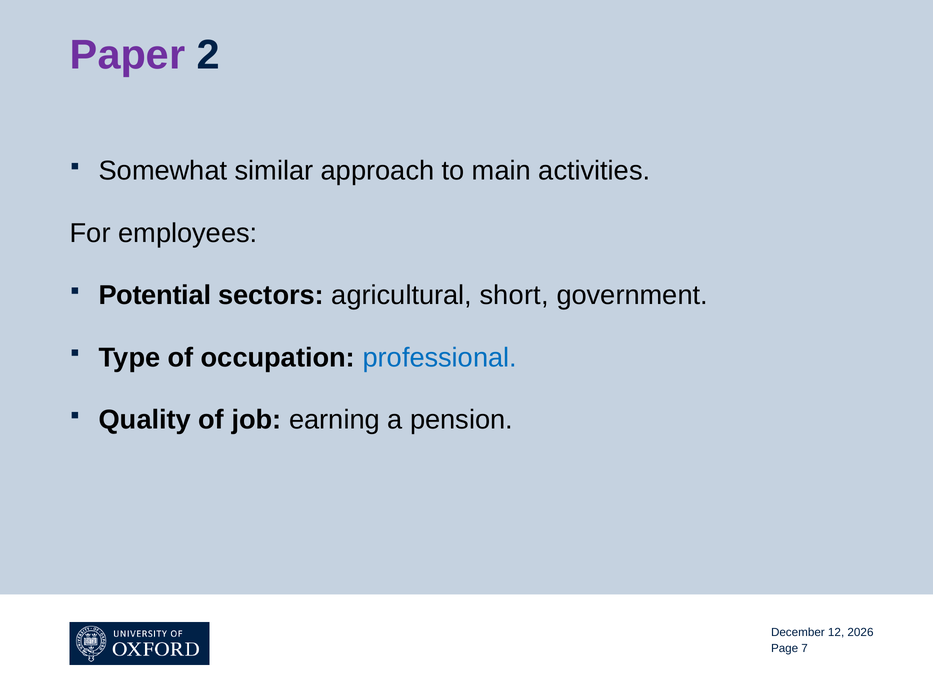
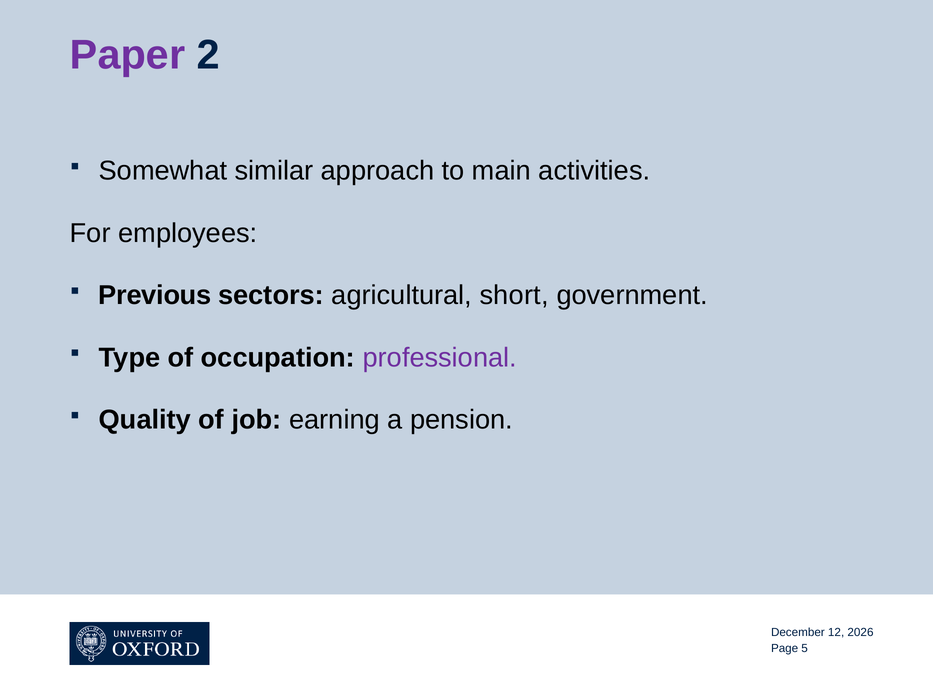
Potential: Potential -> Previous (155, 295)
professional colour: blue -> purple (440, 358)
7: 7 -> 5 (805, 648)
